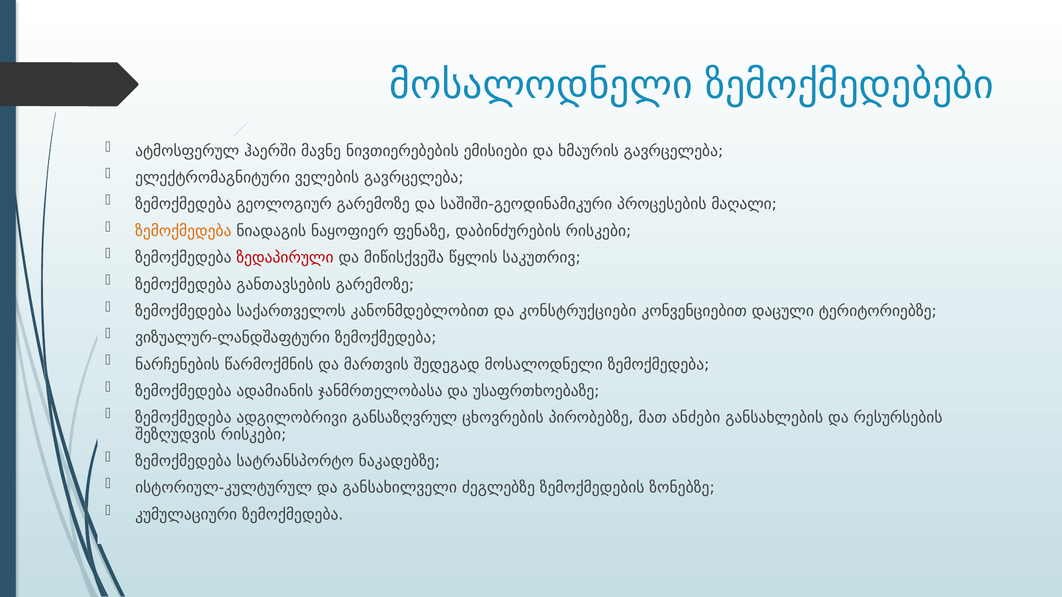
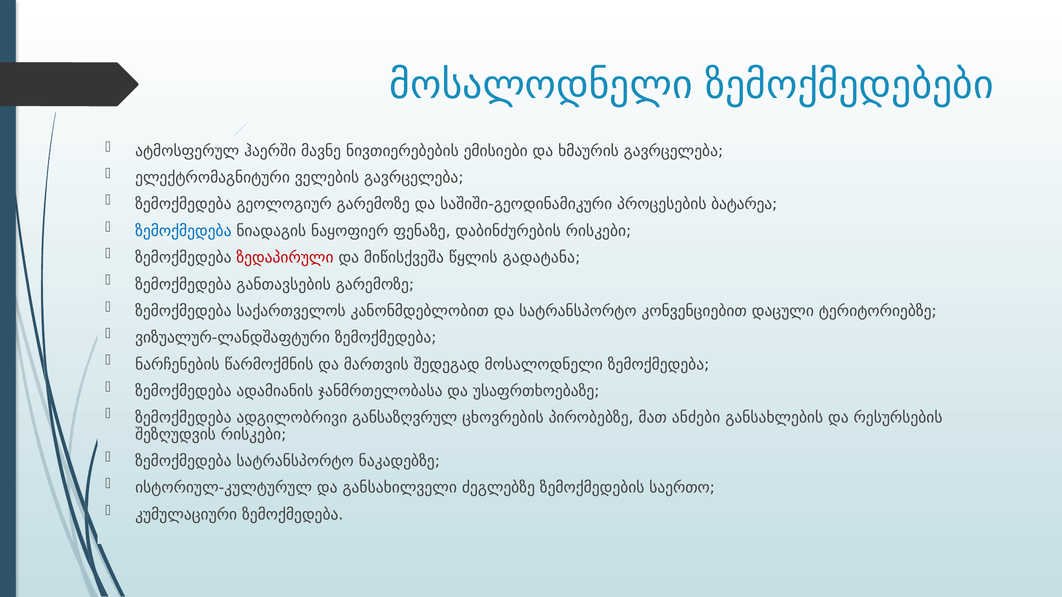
მაღალი: მაღალი -> ბატარეა (744, 205)
ზემოქმედება colour: orange -> blue (183, 231)
საკუთრივ: საკუთრივ -> გადატანა (542, 258)
და კონსტრუქციები: კონსტრუქციები -> სატრანსპორტო (578, 311)
ზონებზე: ზონებზე -> საერთო (682, 488)
